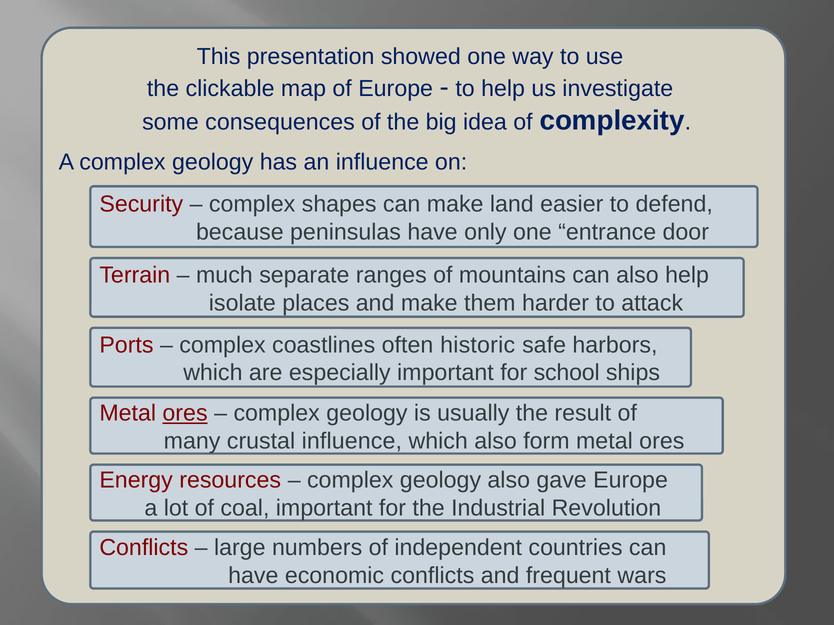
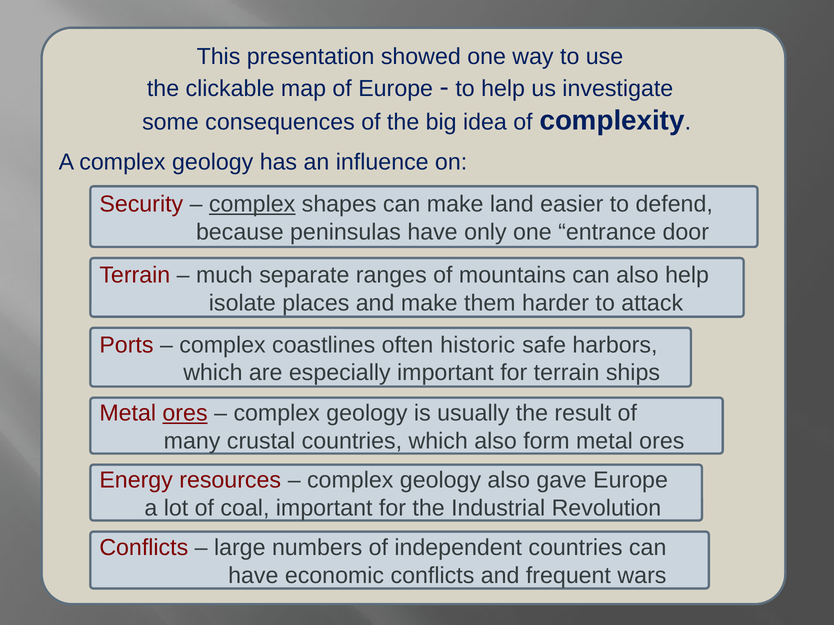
complex underline: none -> present (252, 204)
for school: school -> terrain (567, 373)
crustal influence: influence -> countries (352, 441)
